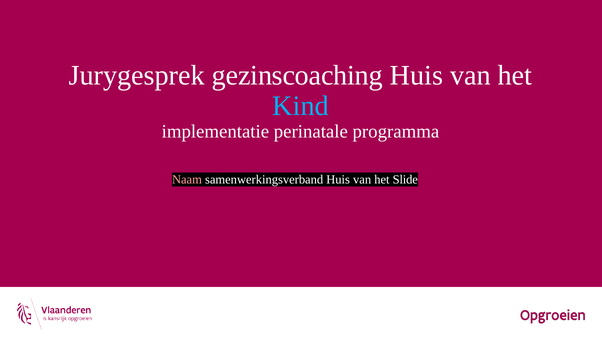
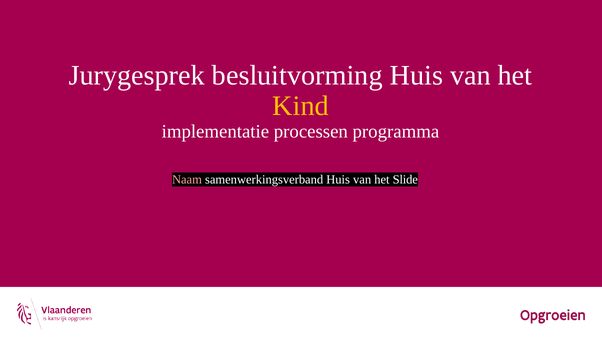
gezinscoaching: gezinscoaching -> besluitvorming (297, 75)
Kind colour: light blue -> yellow (301, 106)
perinatale: perinatale -> processen (311, 131)
